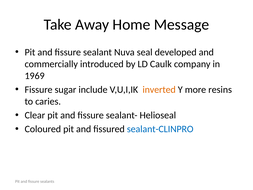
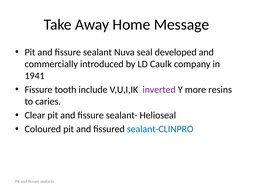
1969: 1969 -> 1941 (35, 76)
sugar: sugar -> tooth (66, 90)
inverted colour: orange -> purple (159, 90)
